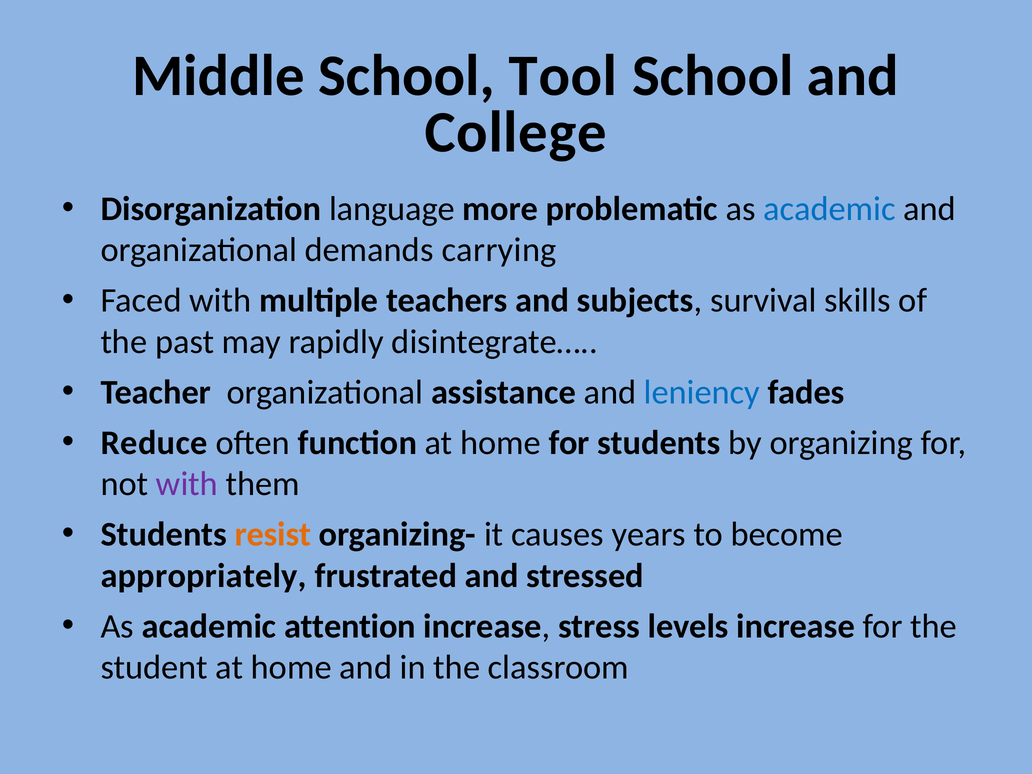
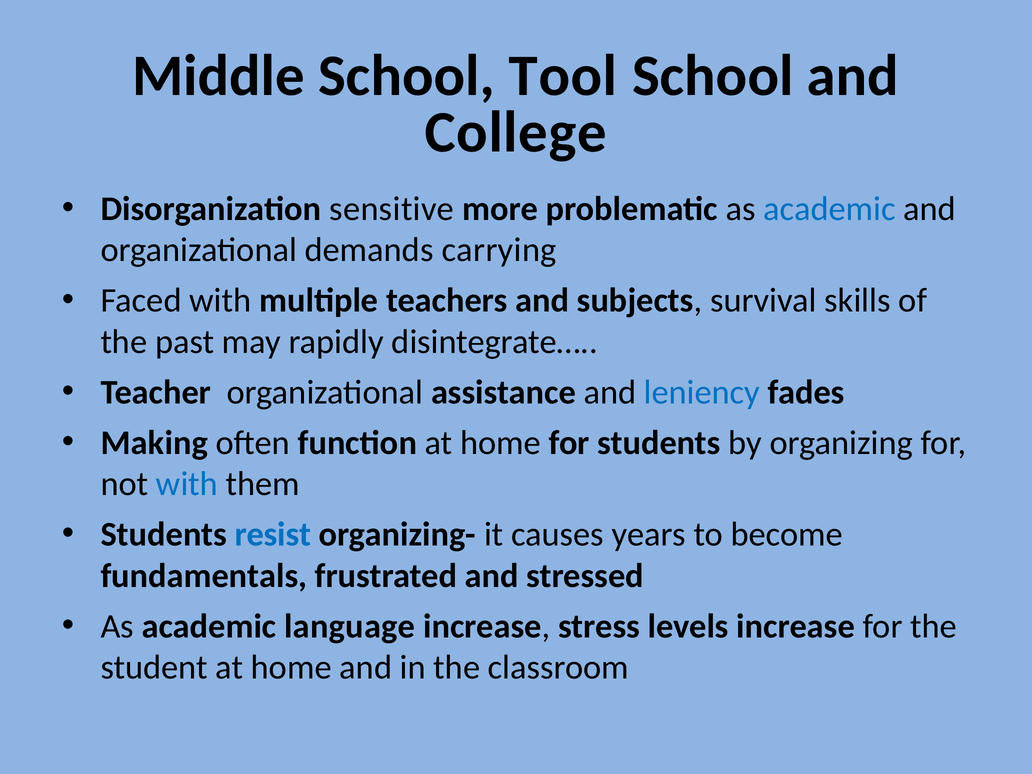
language: language -> sensitive (392, 209)
Reduce: Reduce -> Making (154, 443)
with colour: purple -> blue (187, 484)
resist colour: orange -> blue (273, 535)
appropriately: appropriately -> fundamentals (204, 576)
attention: attention -> language (350, 626)
